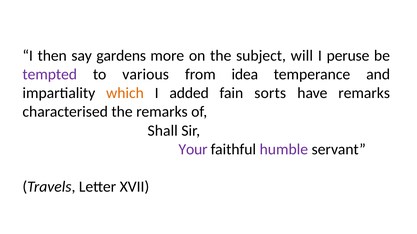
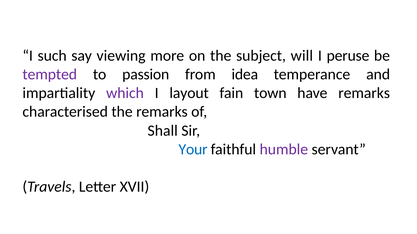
then: then -> such (52, 56)
gardens: gardens -> viewing (121, 56)
various: various -> passion (146, 75)
which colour: orange -> purple (125, 93)
added: added -> layout (189, 93)
sorts: sorts -> town (270, 93)
Your colour: purple -> blue (193, 150)
